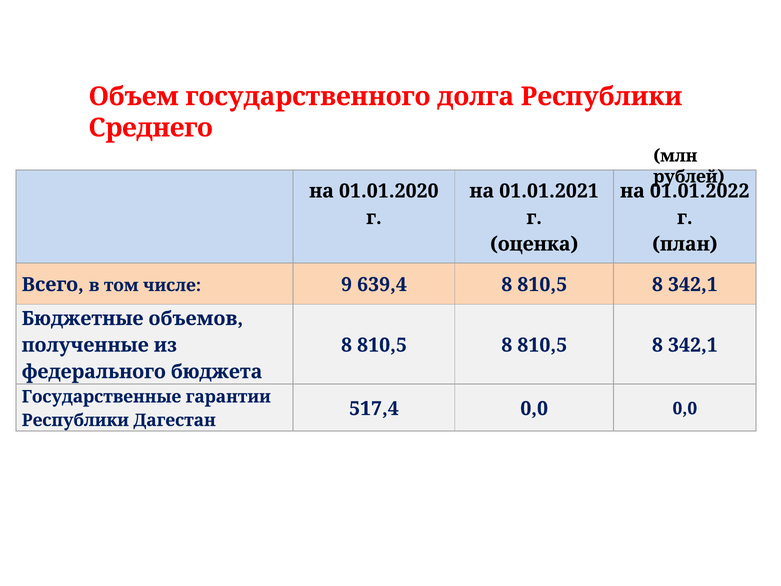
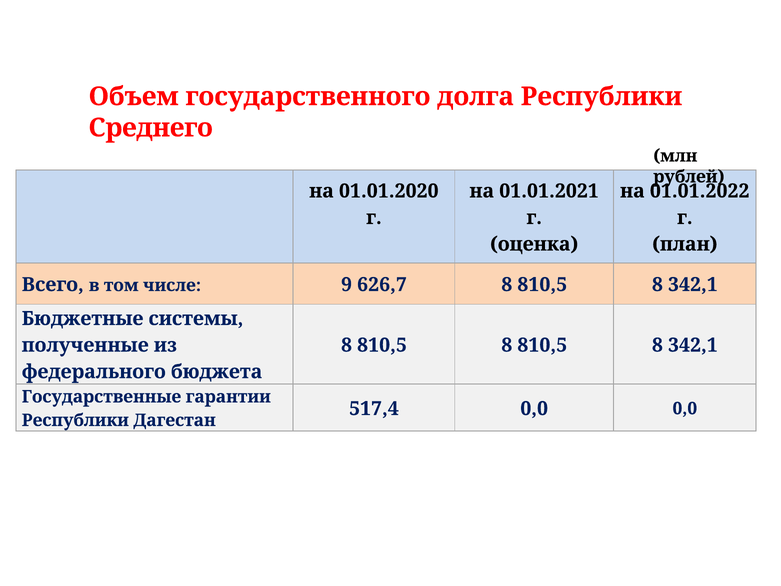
639,4: 639,4 -> 626,7 (382, 285)
объемов: объемов -> системы (196, 318)
